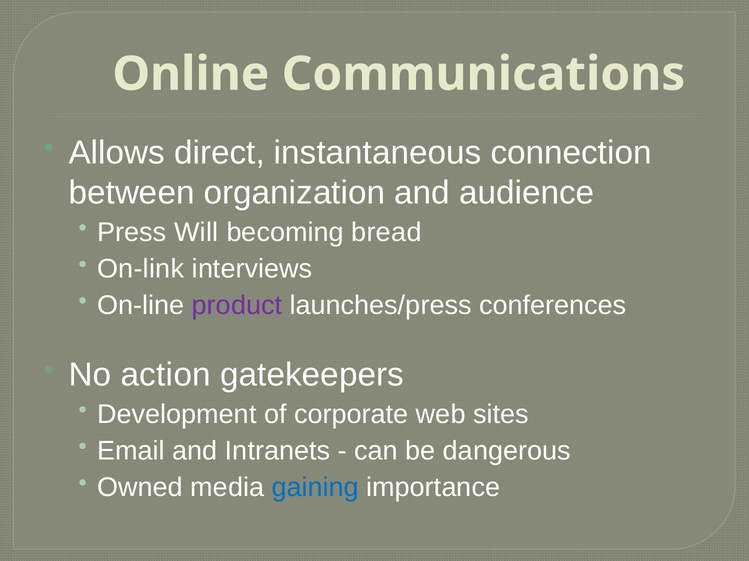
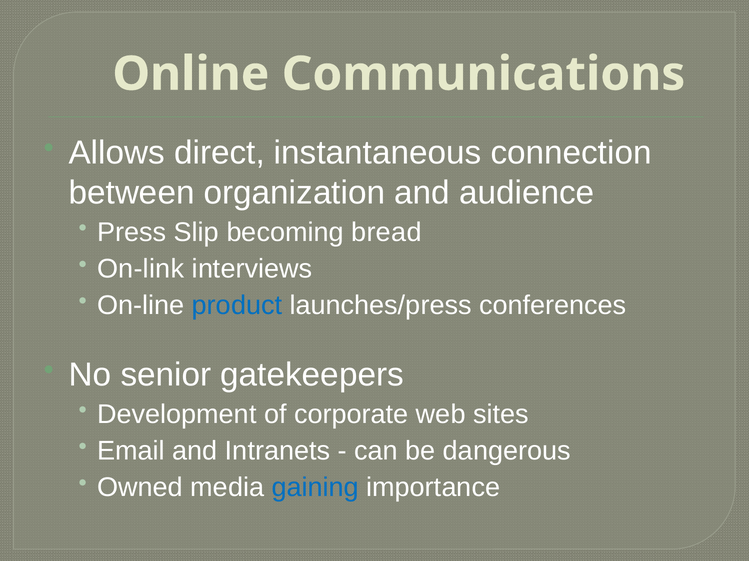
Will: Will -> Slip (196, 233)
product colour: purple -> blue (237, 306)
action: action -> senior (166, 375)
